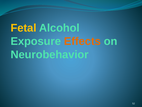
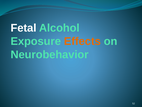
Fetal colour: yellow -> white (24, 28)
